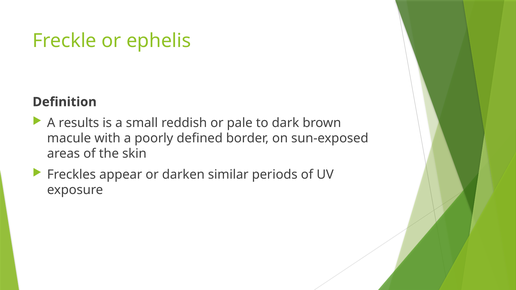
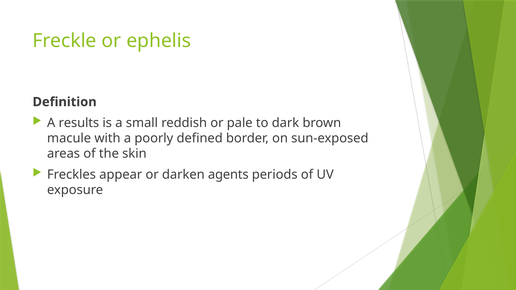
similar: similar -> agents (228, 175)
